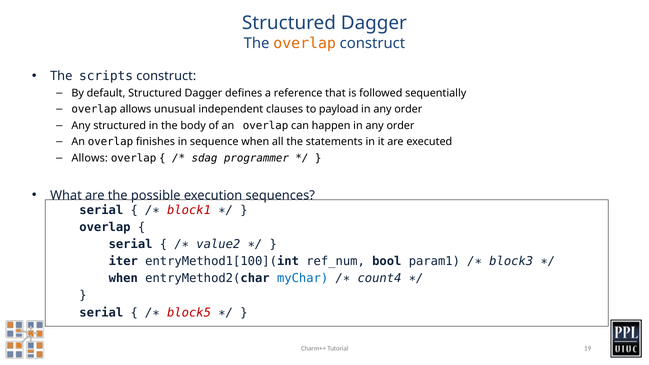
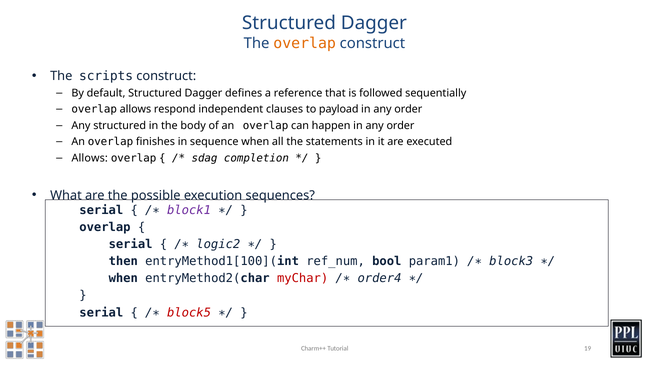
unusual: unusual -> respond (175, 109)
programmer: programmer -> completion (256, 158)
block1 colour: red -> purple (189, 210)
value2: value2 -> logic2 (218, 244)
iter: iter -> then (123, 261)
myChar colour: blue -> red (303, 278)
count4: count4 -> order4 (379, 278)
